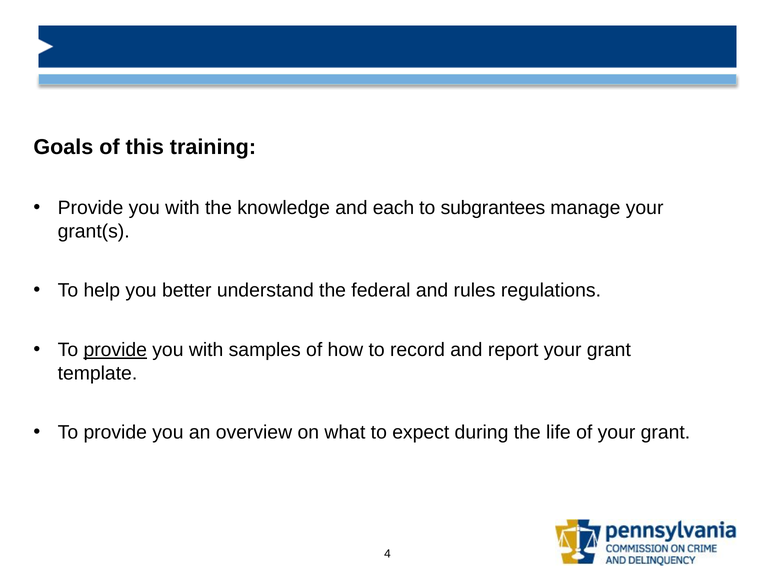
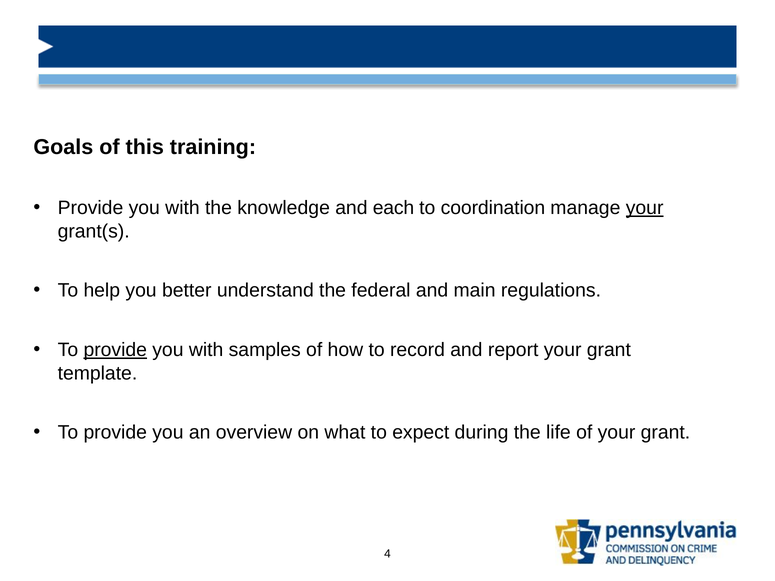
subgrantees: subgrantees -> coordination (493, 208)
your underline: none -> present (645, 208)
rules: rules -> main (475, 291)
